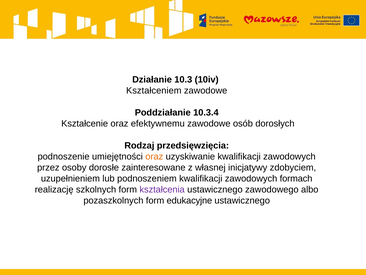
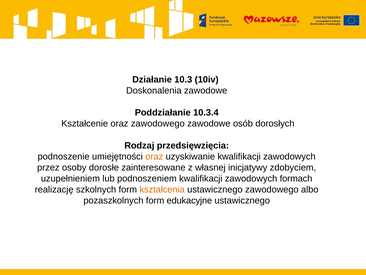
Kształceniem: Kształceniem -> Doskonalenia (154, 90)
oraz efektywnemu: efektywnemu -> zawodowego (158, 123)
kształcenia colour: purple -> orange (162, 189)
